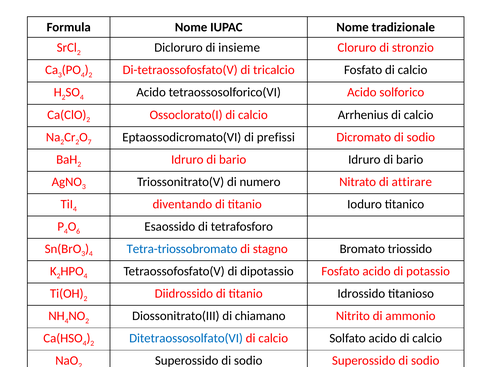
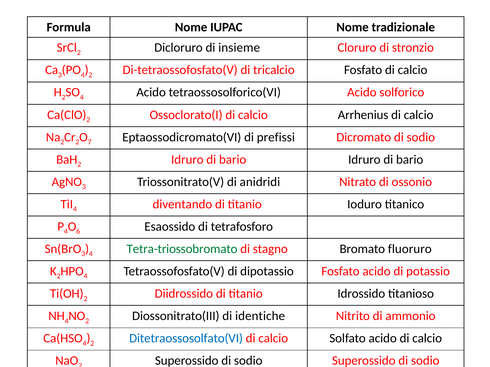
numero: numero -> anidridi (260, 182)
attirare: attirare -> ossonio (412, 182)
Tetra-triossobromato colour: blue -> green (182, 249)
triossido: triossido -> fluoruro (410, 249)
chiamano: chiamano -> identiche (260, 316)
